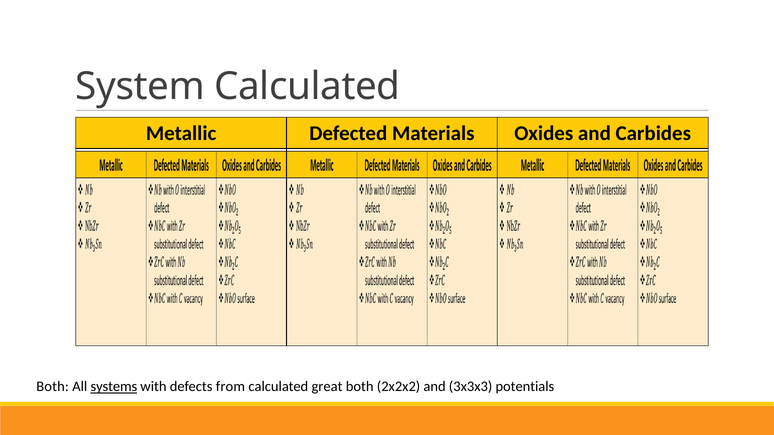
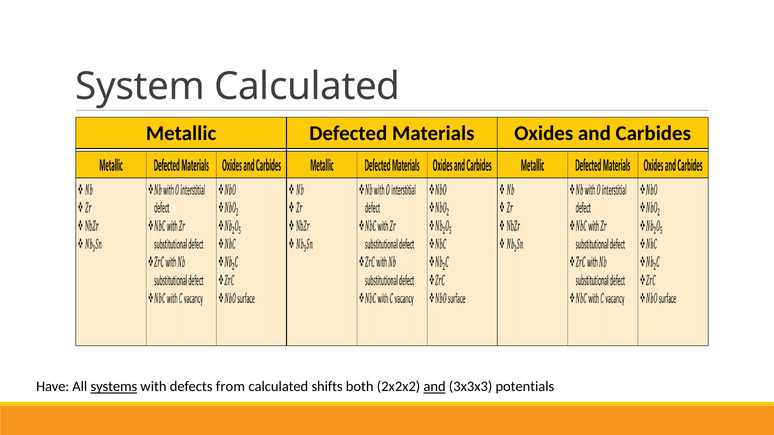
Both: Both -> Have (53, 387)
great: great -> shifts (327, 387)
and underline: none -> present (435, 387)
